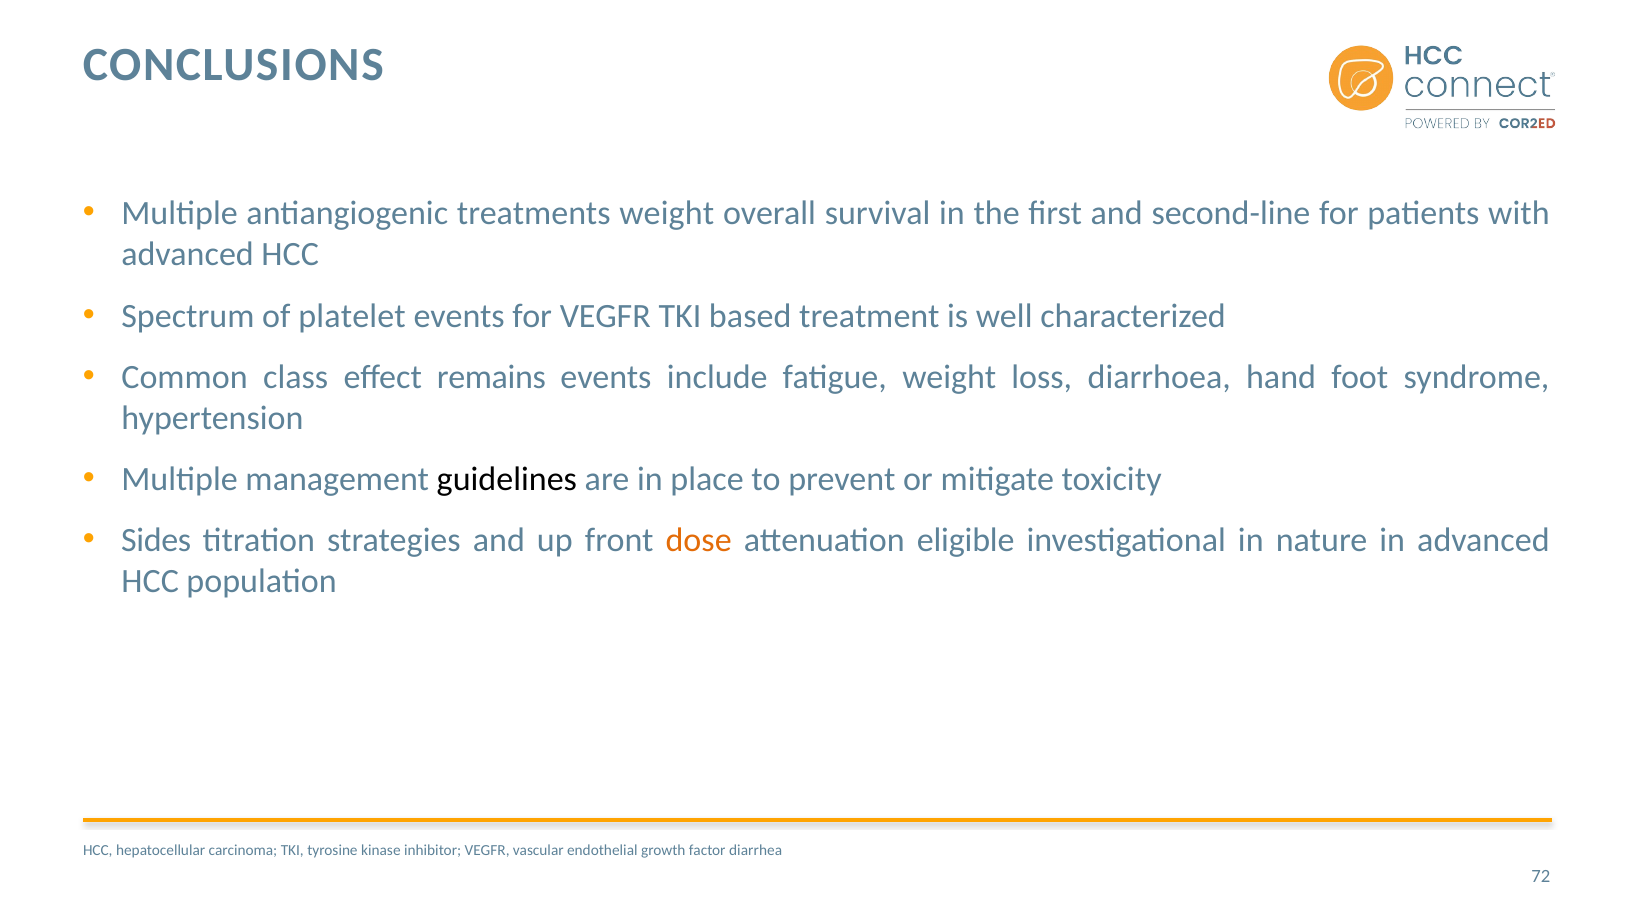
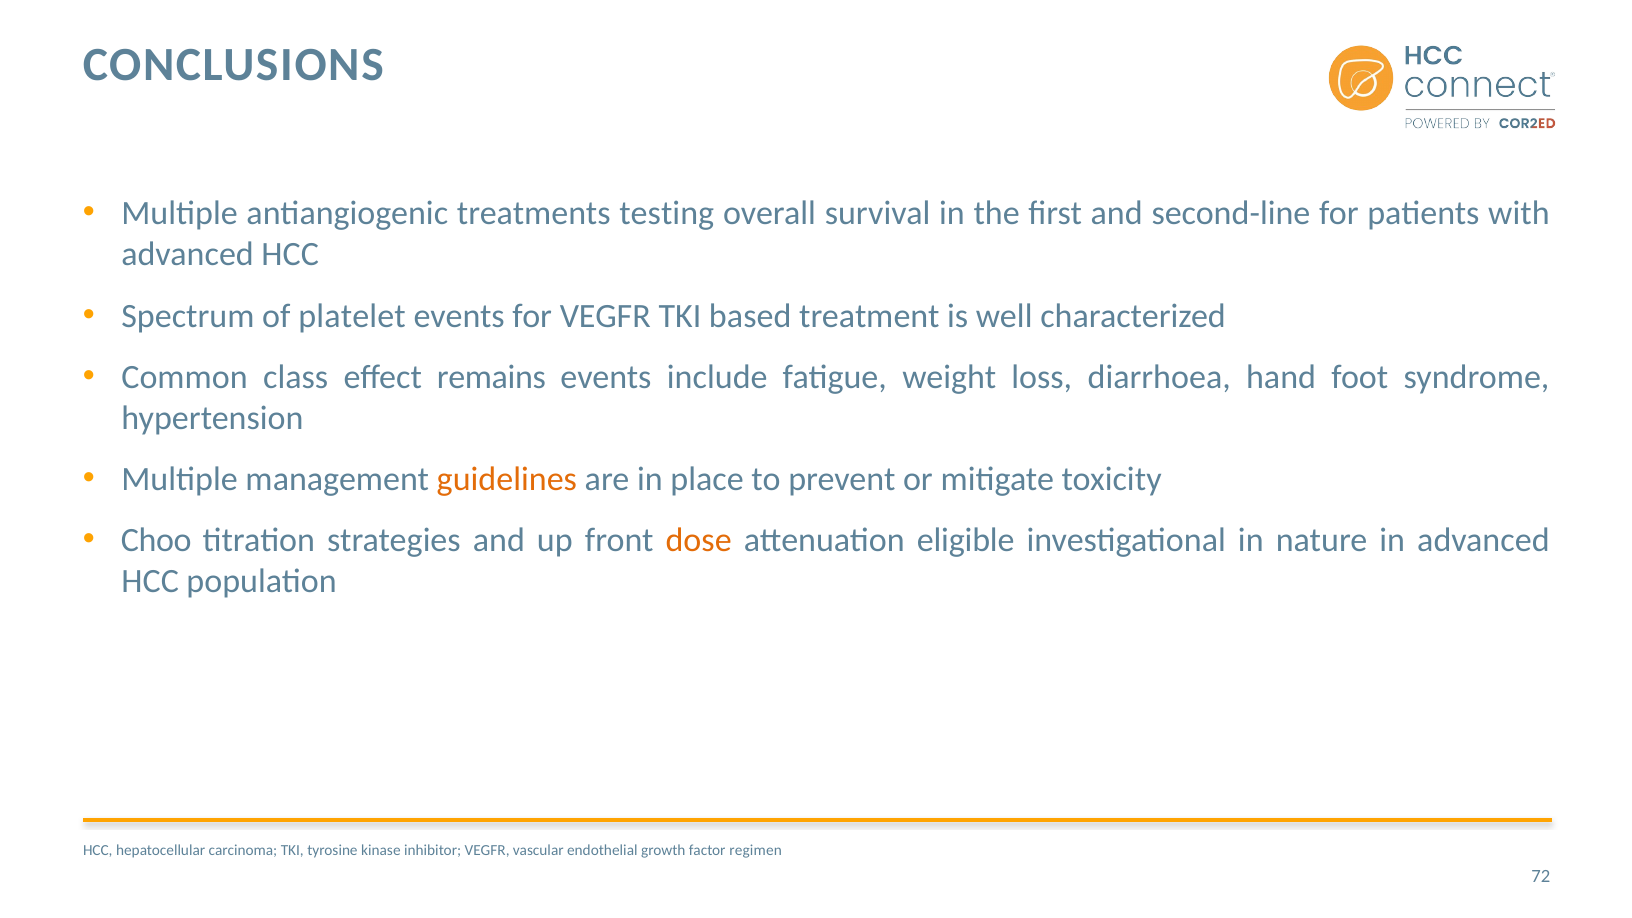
treatments weight: weight -> testing (667, 214)
guidelines colour: black -> orange (507, 479)
Sides: Sides -> Choo (156, 540)
diarrhea: diarrhea -> regimen (756, 850)
